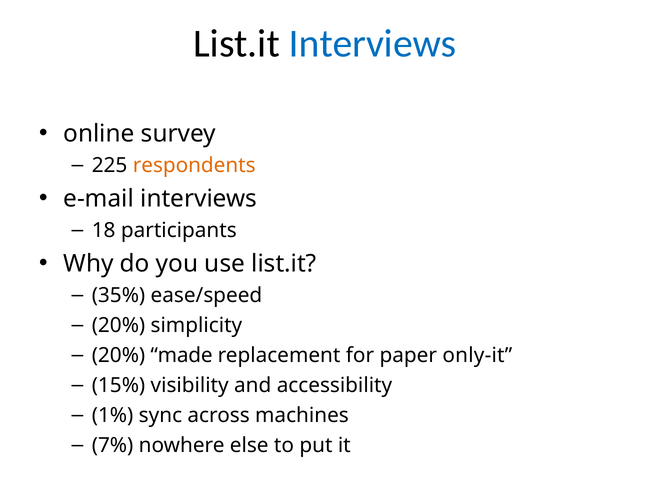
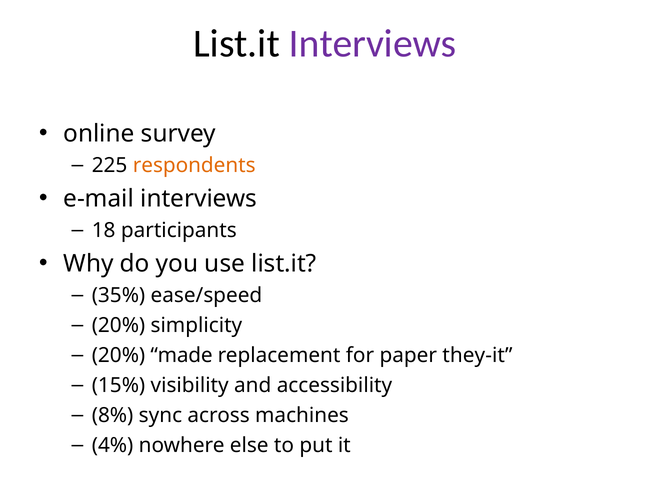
Interviews colour: blue -> purple (373, 43)
only-it: only-it -> they-it (477, 355)
1%: 1% -> 8% (113, 415)
7%: 7% -> 4% (113, 445)
